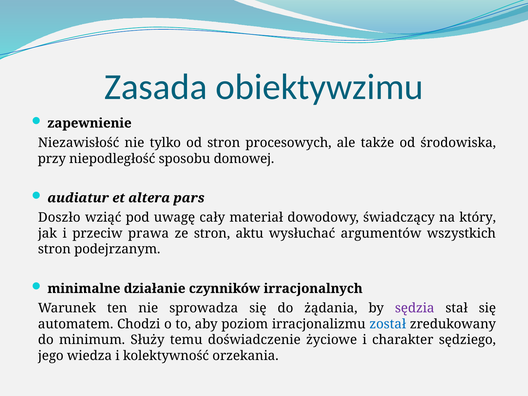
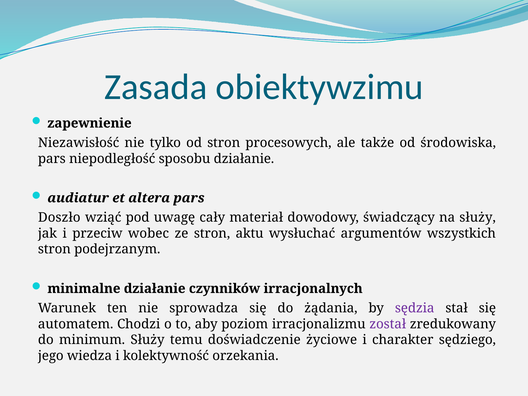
przy: przy -> pars (52, 159)
sposobu domowej: domowej -> działanie (244, 159)
na który: który -> służy (478, 218)
prawa: prawa -> wobec (149, 233)
został colour: blue -> purple (388, 324)
